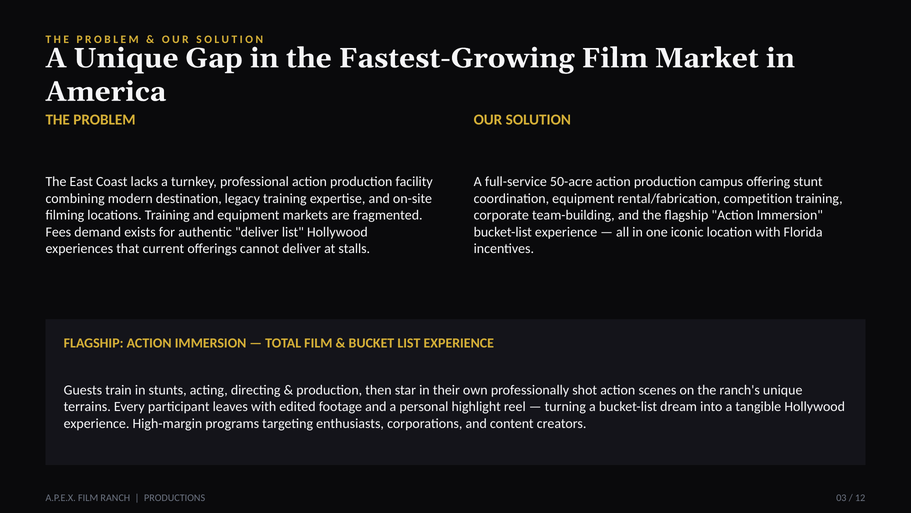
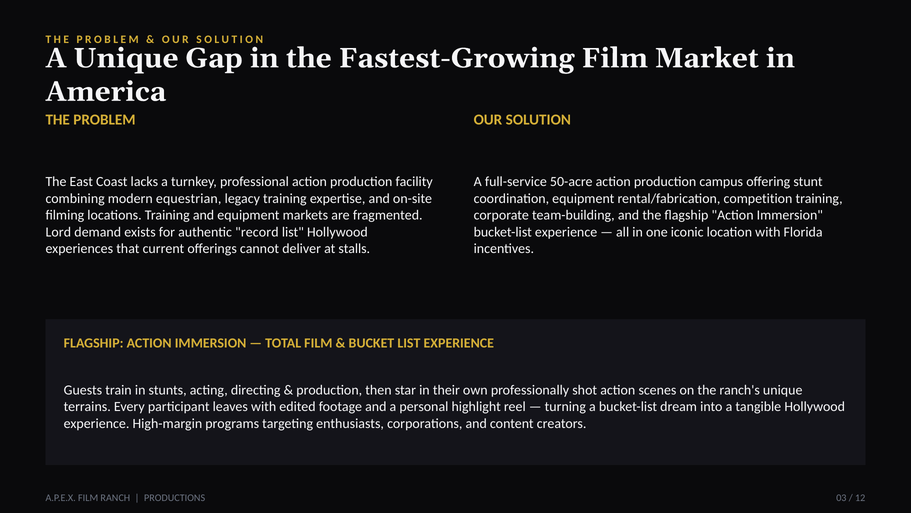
destination: destination -> equestrian (189, 198)
Fees: Fees -> Lord (58, 232)
authentic deliver: deliver -> record (257, 232)
